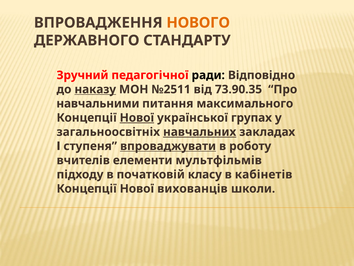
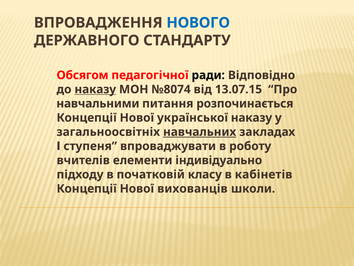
НОВОГО colour: orange -> blue (198, 23)
Зручний: Зручний -> Обсягом (83, 75)
№2511: №2511 -> №8074 (171, 89)
73.90.35: 73.90.35 -> 13.07.15 (238, 89)
максимального: максимального -> розпочинається (245, 103)
Нової underline: present -> none (137, 118)
української групах: групах -> наказу (251, 118)
впроваджувати underline: present -> none (168, 146)
мультфільмів: мультфільмів -> індивідуально (219, 160)
